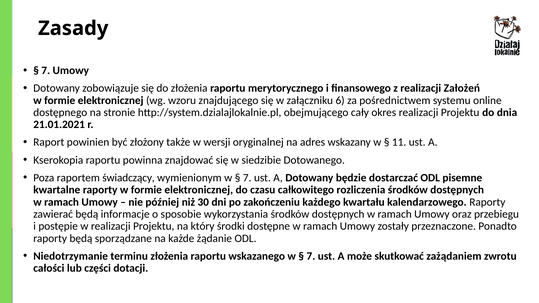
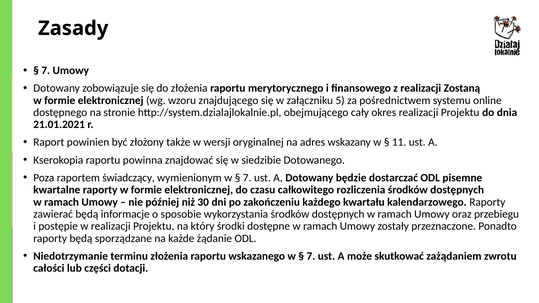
Założeń: Założeń -> Zostaną (462, 88)
6: 6 -> 5 (340, 100)
